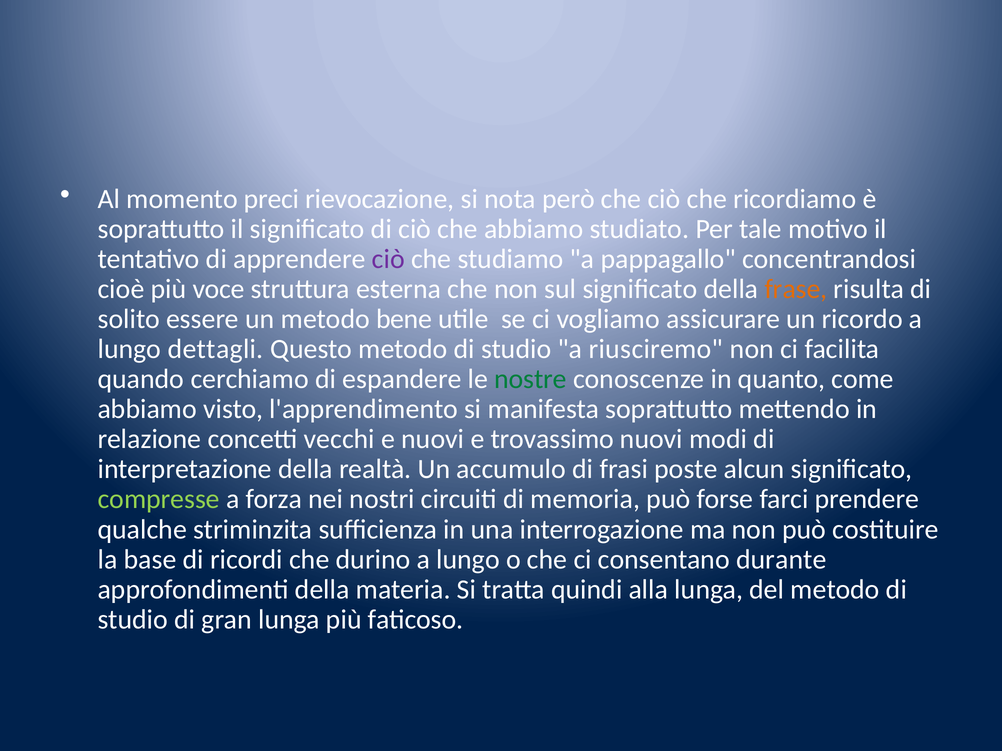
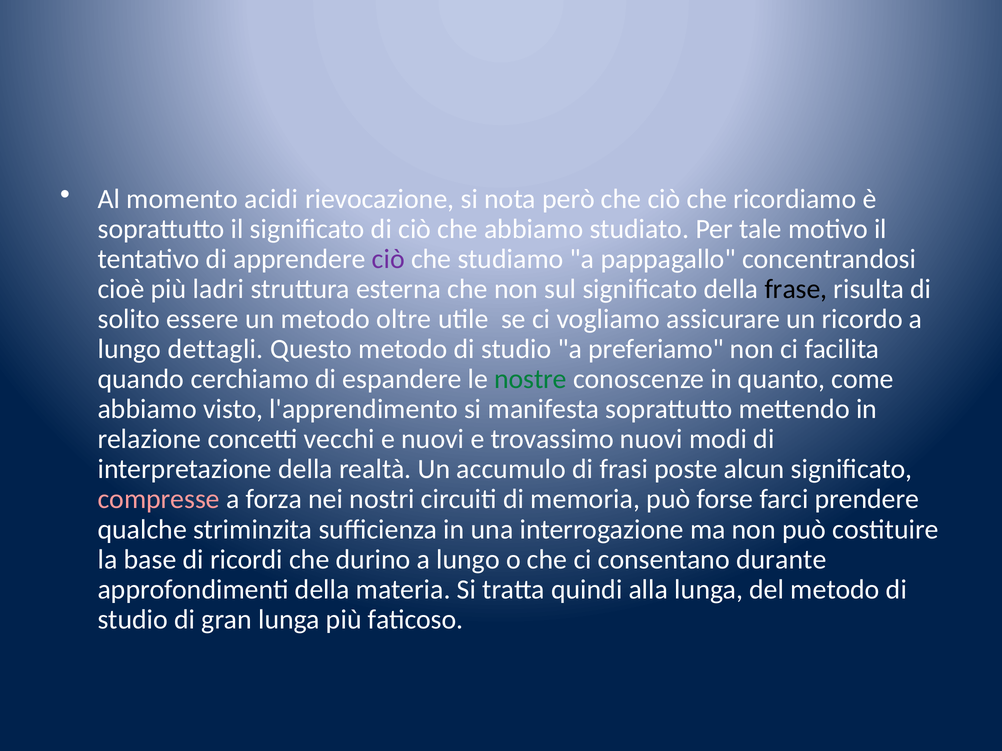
preci: preci -> acidi (271, 199)
voce: voce -> ladri (218, 289)
frase colour: orange -> black (796, 289)
bene: bene -> oltre (404, 319)
riusciremo: riusciremo -> preferiamo (656, 349)
compresse colour: light green -> pink (159, 500)
